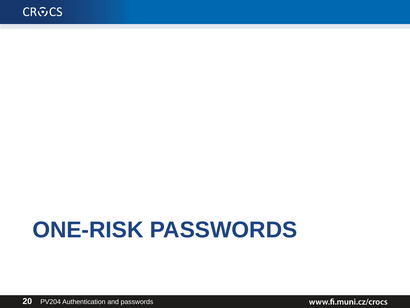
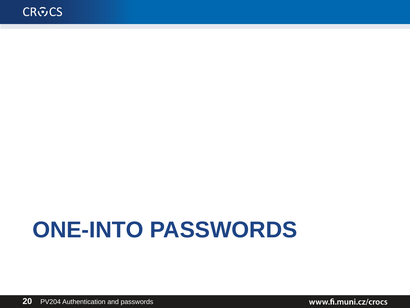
ONE-RISK: ONE-RISK -> ONE-INTO (88, 230)
